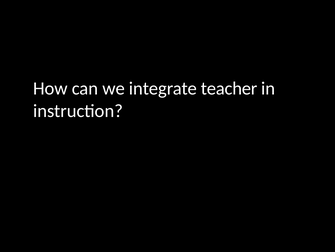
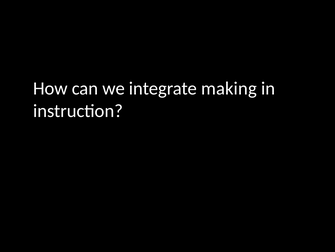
teacher: teacher -> making (229, 88)
